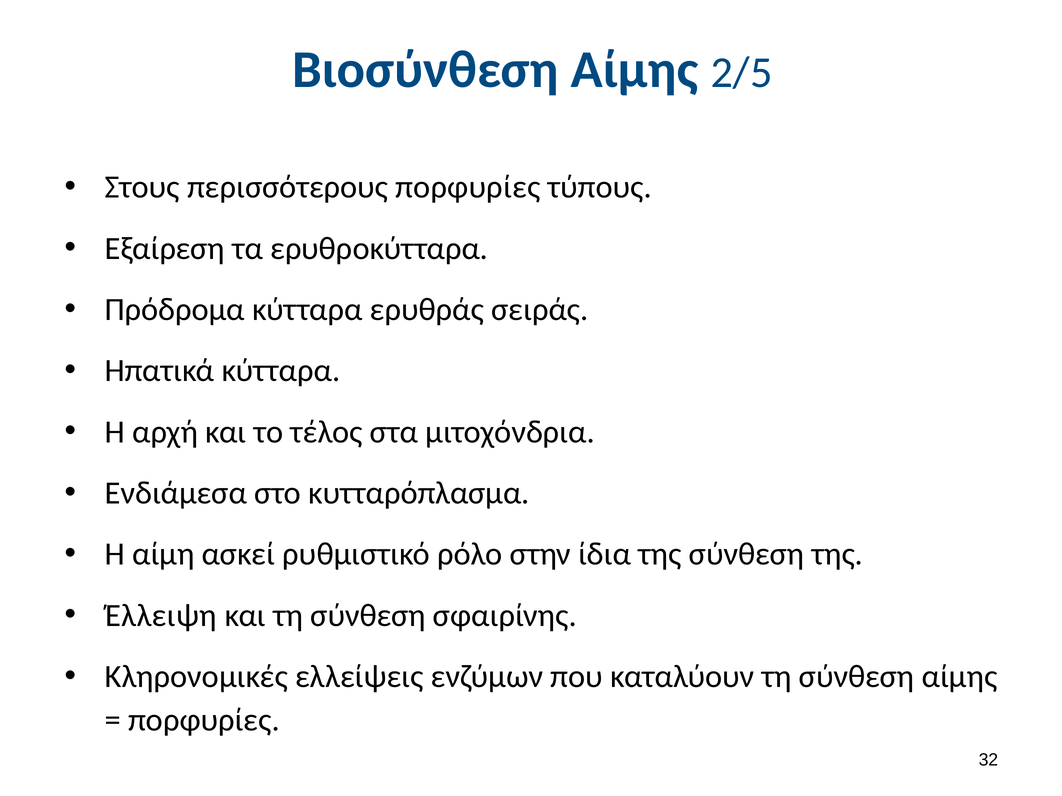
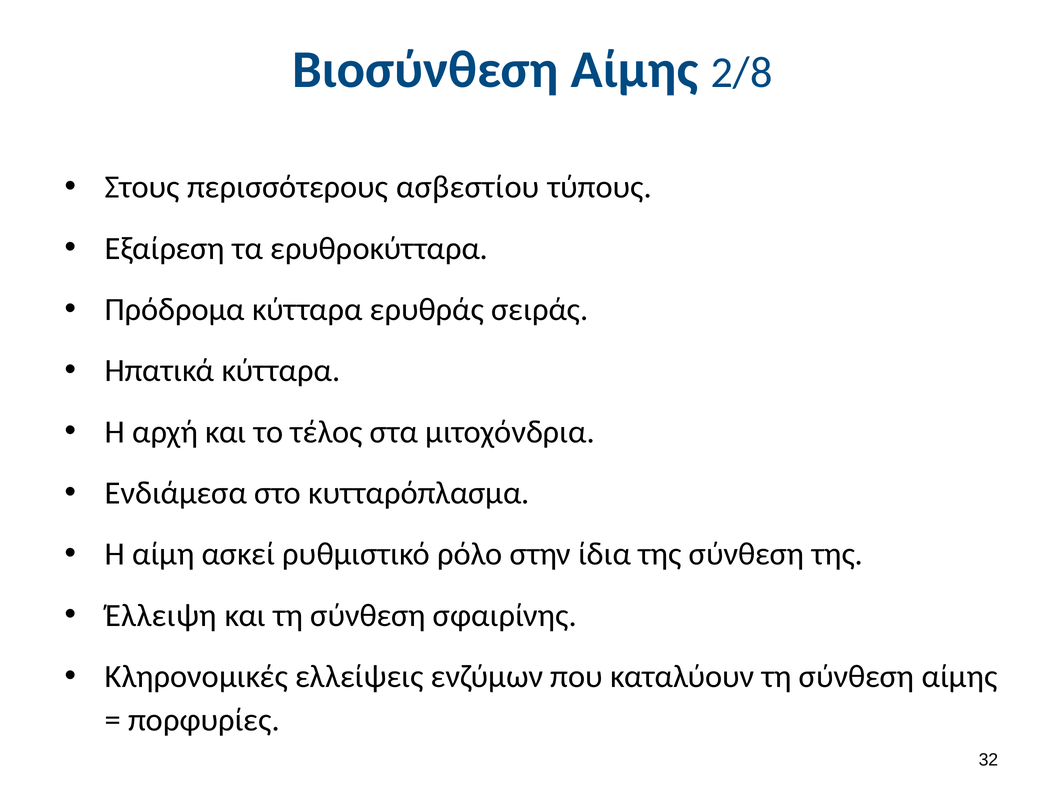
2/5: 2/5 -> 2/8 (742, 73)
περισσότερους πορφυρίες: πορφυρίες -> ασβεστίου (468, 187)
